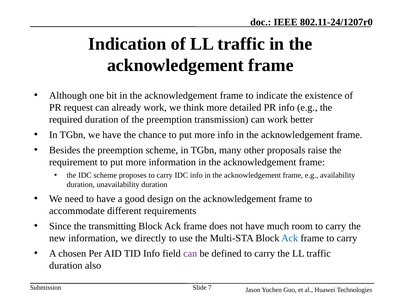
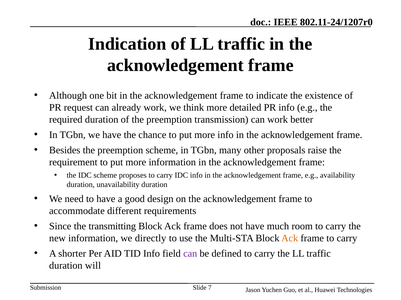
Ack colour: blue -> orange (290, 239)
chosen: chosen -> shorter (72, 254)
also: also -> will (93, 266)
